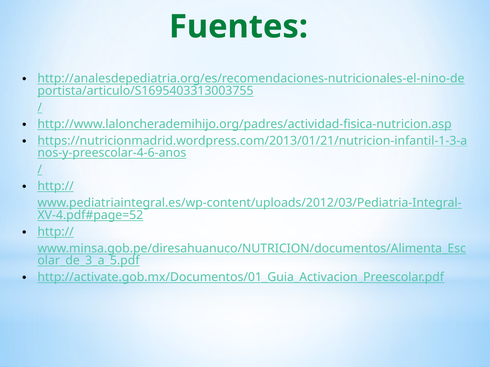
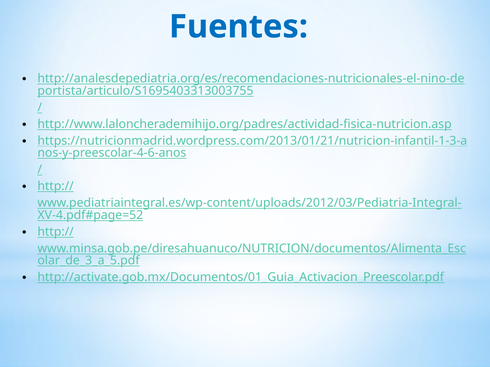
Fuentes colour: green -> blue (238, 27)
